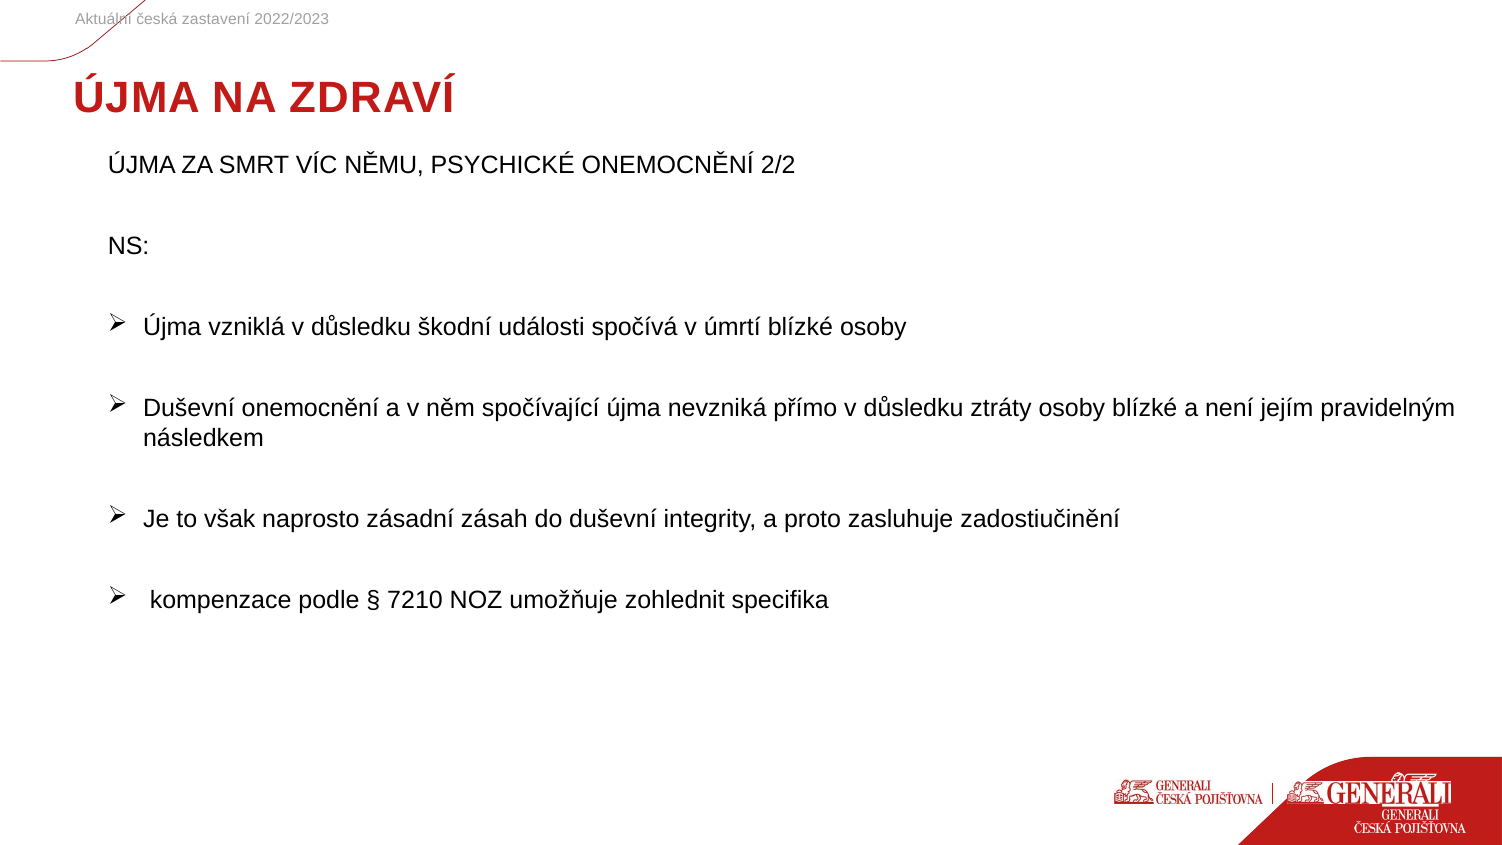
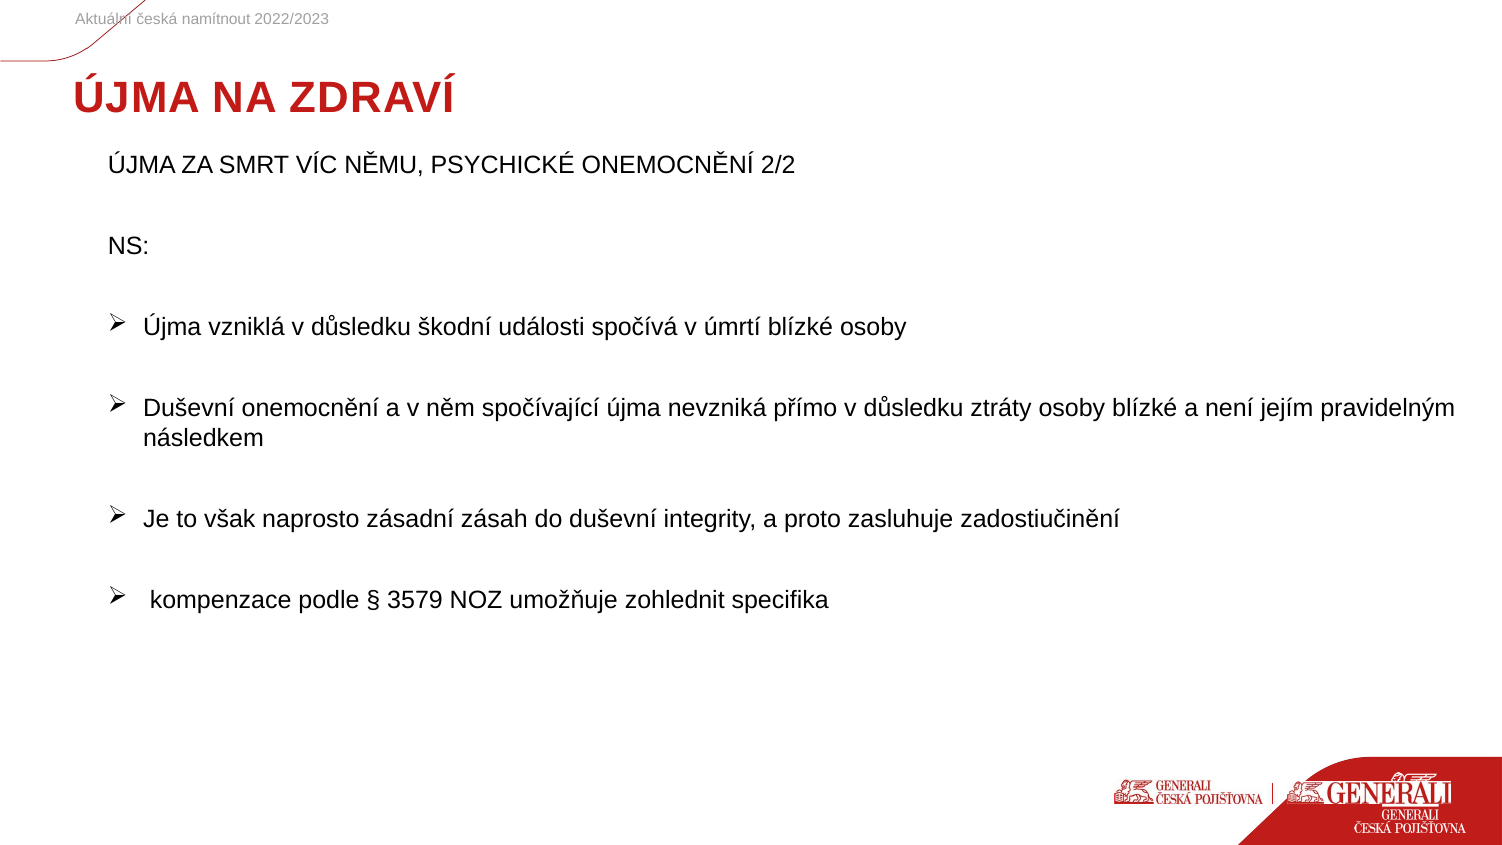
zastavení: zastavení -> namítnout (216, 19)
7210: 7210 -> 3579 (415, 600)
